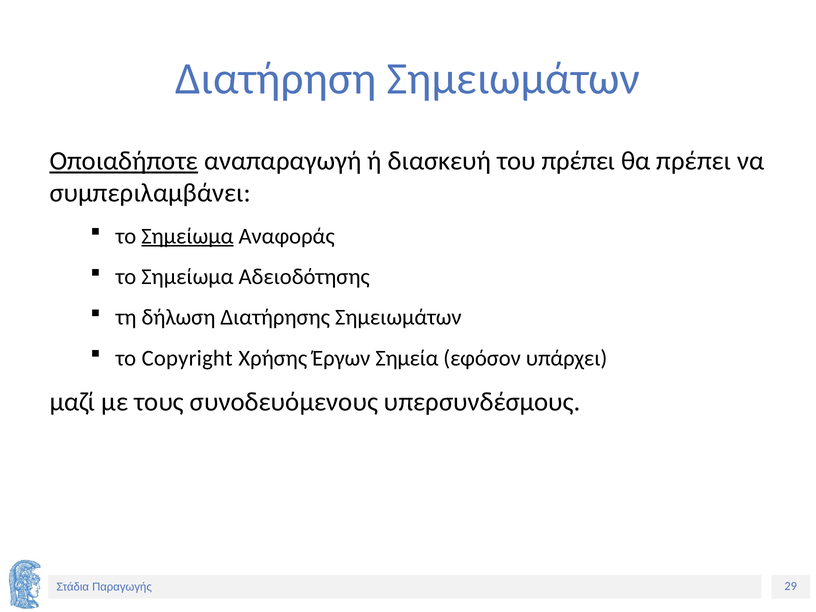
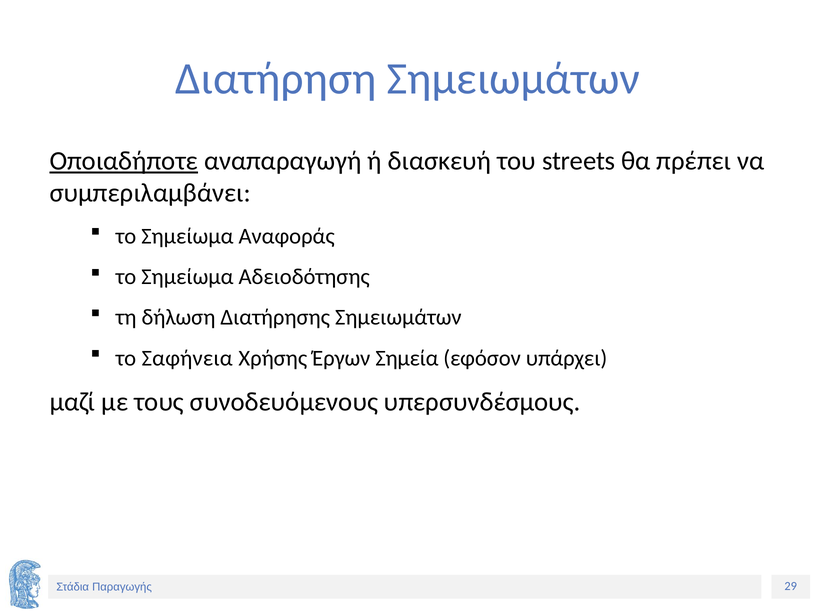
του πρέπει: πρέπει -> streets (579, 161)
Σημείωμα underline: present -> none (187, 236)
Copyright: Copyright -> Σαφήνεια (187, 358)
